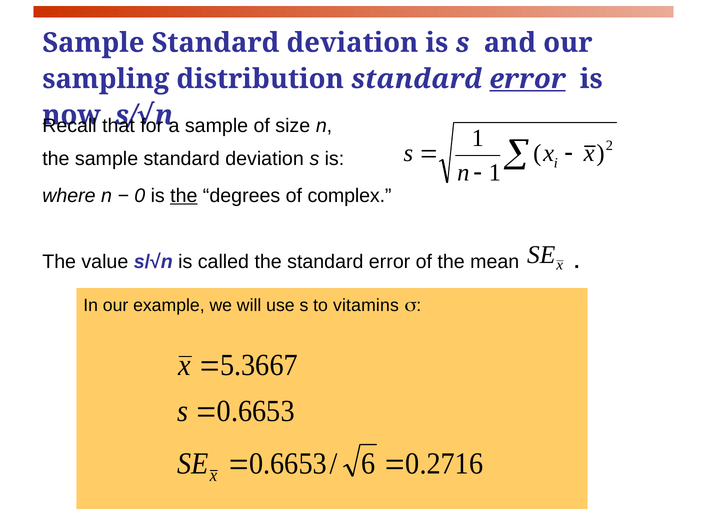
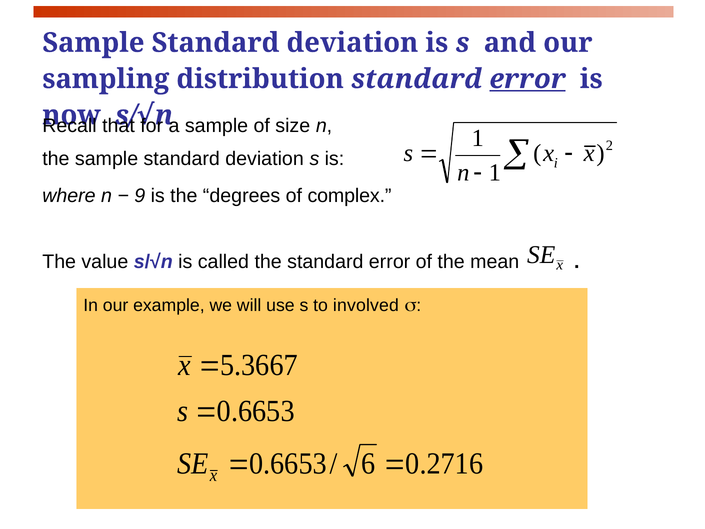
0: 0 -> 9 (140, 196)
the underline: present -> none (184, 196)
vitamins: vitamins -> involved (366, 305)
